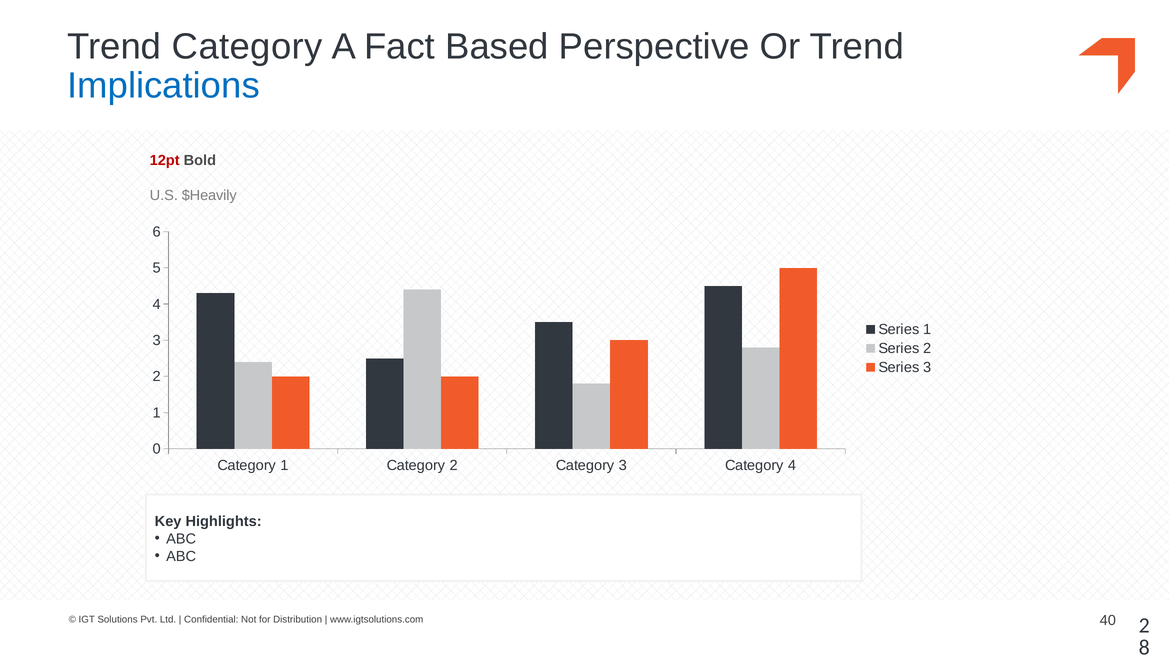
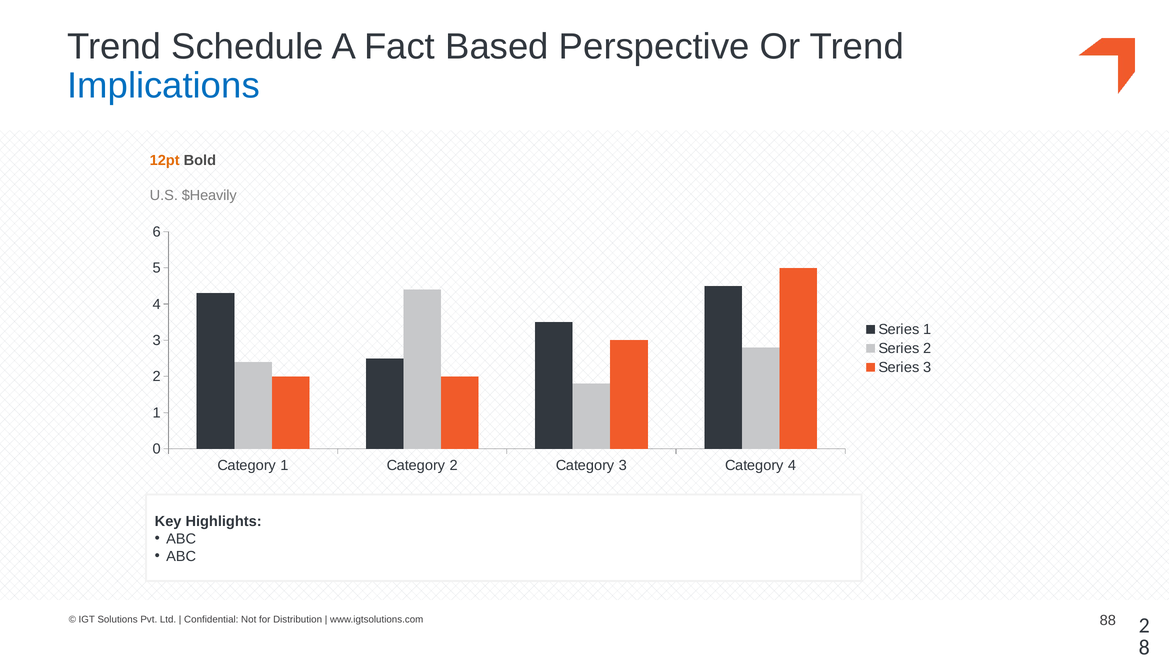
Trend Category: Category -> Schedule (247, 47)
12pt colour: red -> orange (165, 160)
40: 40 -> 88 (1108, 621)
